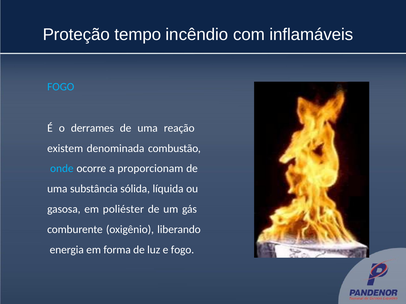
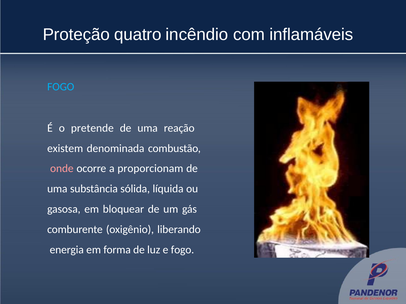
tempo: tempo -> quatro (138, 35)
derrames: derrames -> pretende (92, 128)
onde colour: light blue -> pink (62, 169)
poliéster: poliéster -> bloquear (123, 209)
